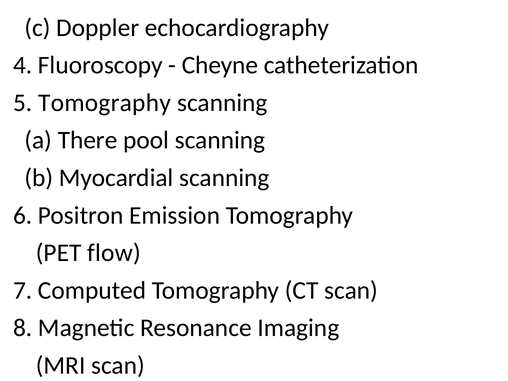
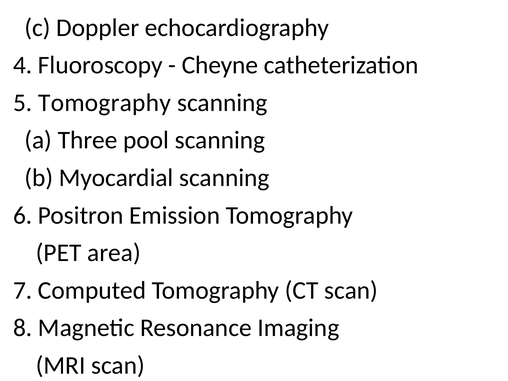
There: There -> Three (88, 140)
flow: flow -> area (114, 253)
